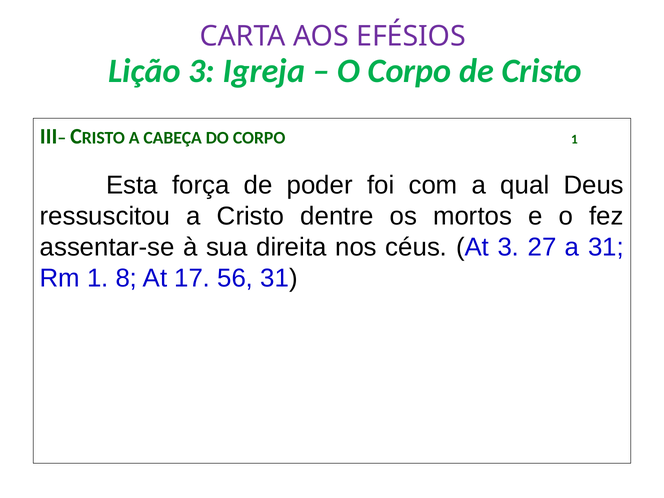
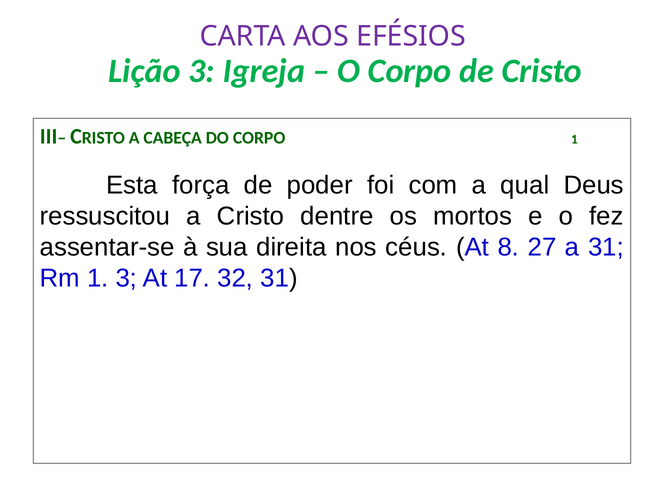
At 3: 3 -> 8 (508, 247)
1 8: 8 -> 3 (126, 278)
56: 56 -> 32 (235, 278)
